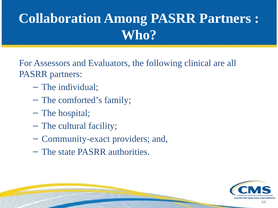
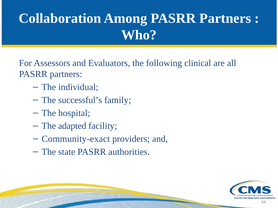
comforted’s: comforted’s -> successful’s (80, 100)
cultural: cultural -> adapted (72, 126)
